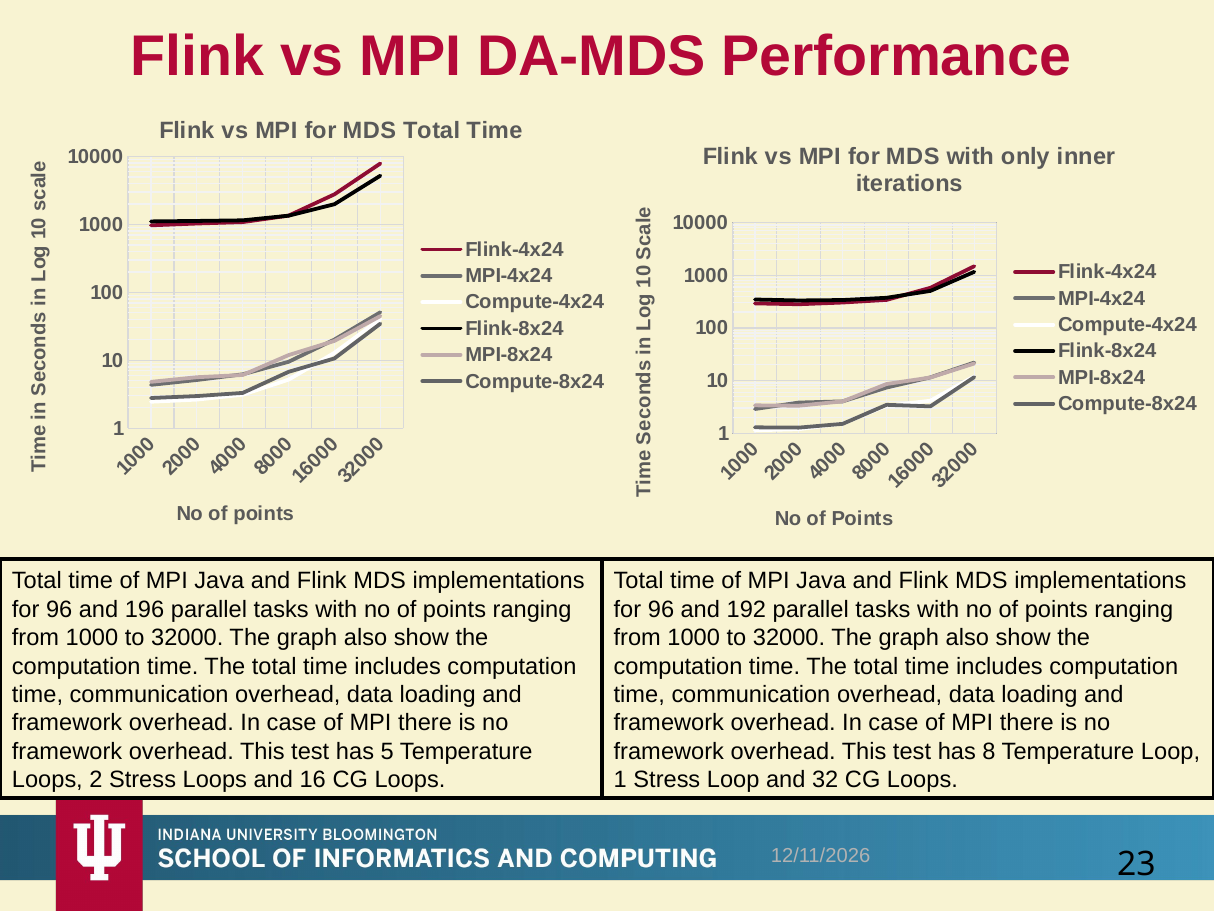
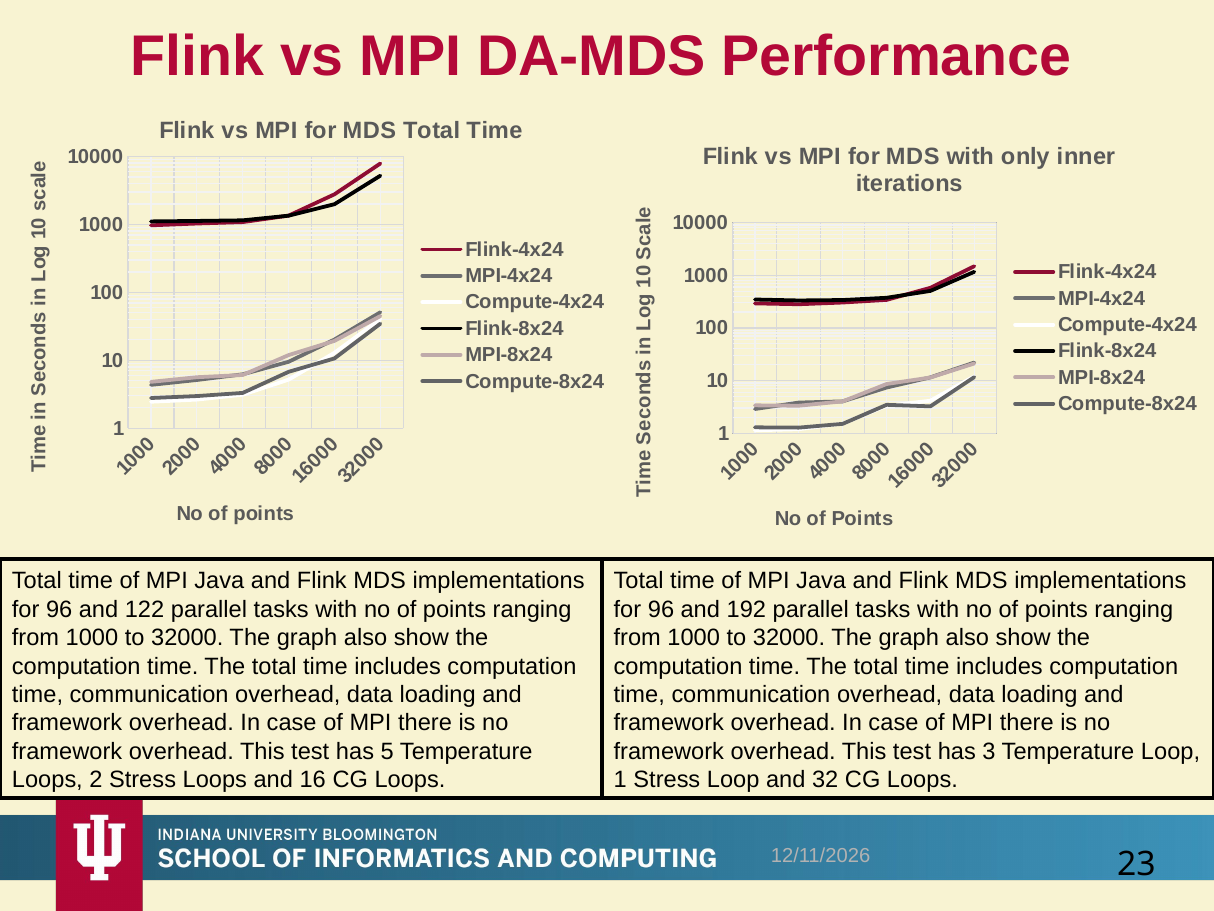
196: 196 -> 122 (145, 609)
has 8: 8 -> 3 (989, 751)
